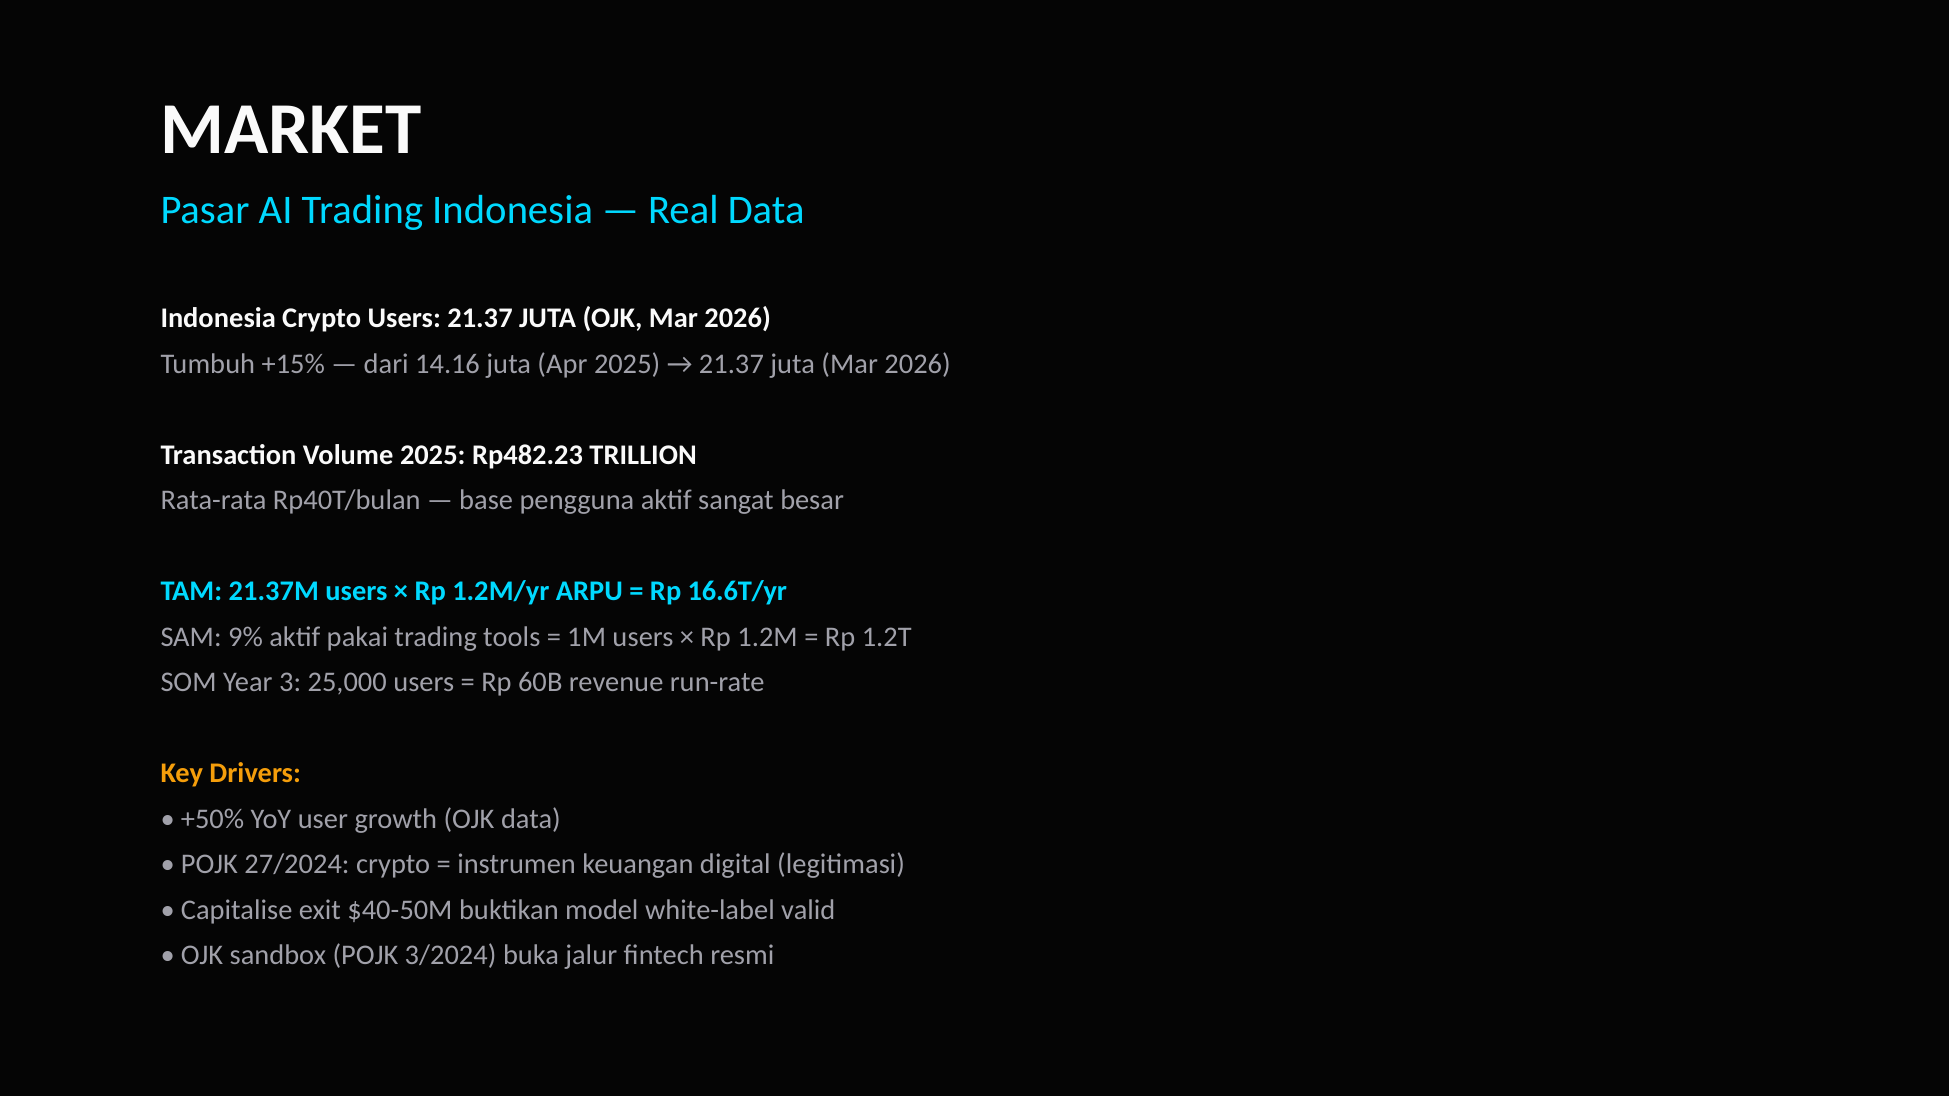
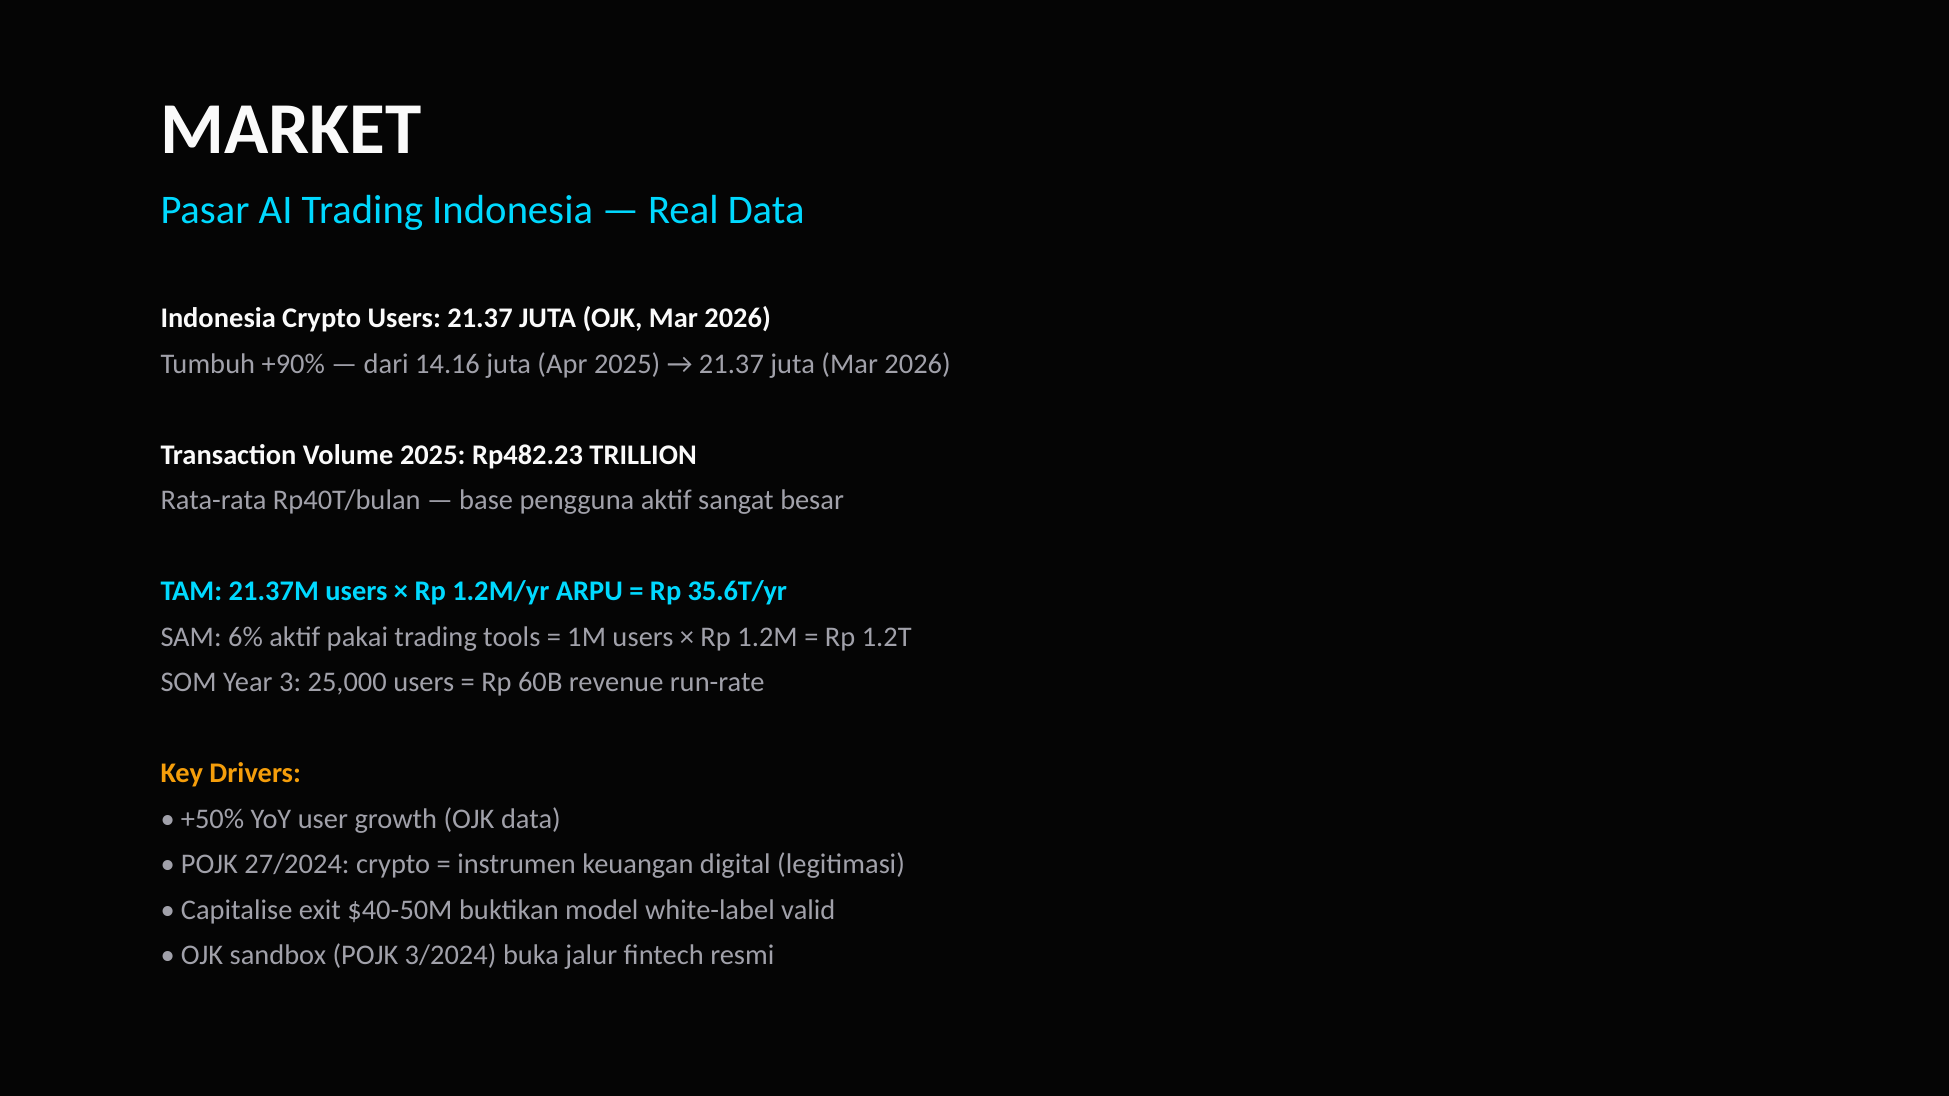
+15%: +15% -> +90% (293, 364)
16.6T/yr: 16.6T/yr -> 35.6T/yr (737, 592)
9%: 9% -> 6% (245, 637)
